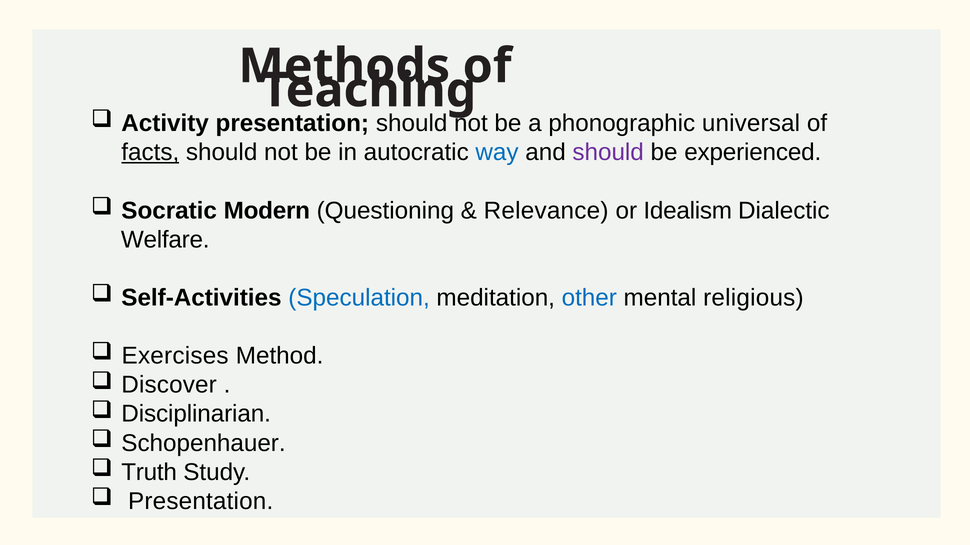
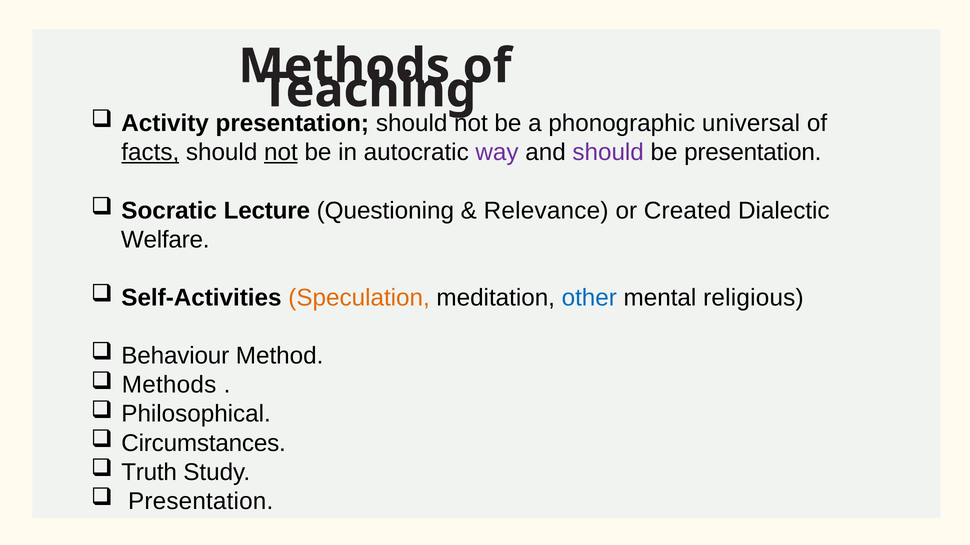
not underline: none -> present (281, 153)
way colour: blue -> purple (497, 153)
be experienced: experienced -> presentation (753, 153)
Modern: Modern -> Lecture (267, 211)
Idealism: Idealism -> Created (688, 211)
Speculation colour: blue -> orange (359, 298)
Exercises: Exercises -> Behaviour (175, 356)
Discover: Discover -> Methods (169, 385)
Disciplinarian: Disciplinarian -> Philosophical (196, 414)
Schopenhauer: Schopenhauer -> Circumstances (204, 444)
